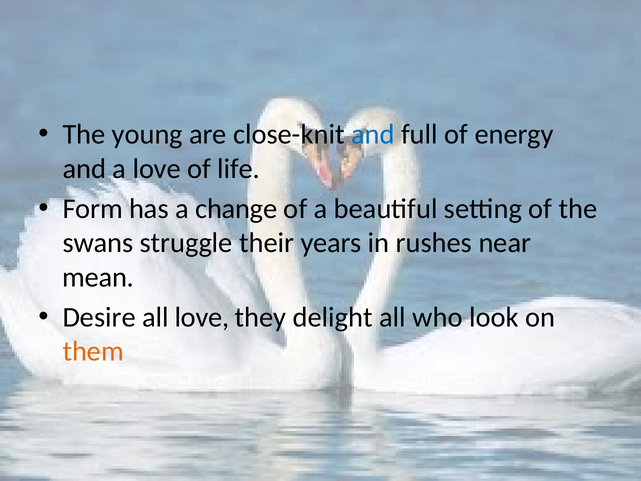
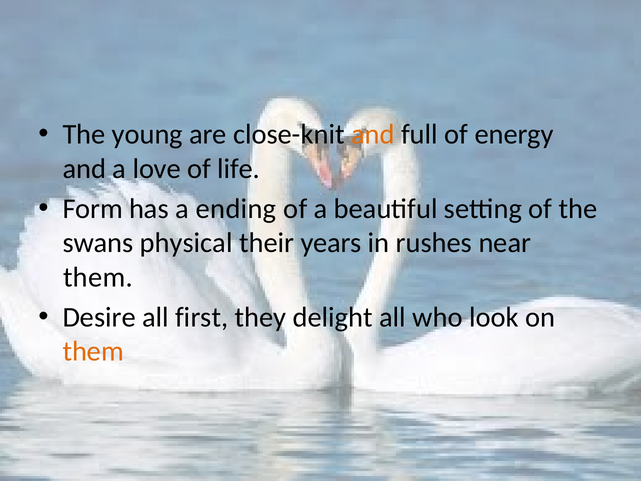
and colour: blue -> orange (373, 134)
change: change -> ending (236, 209)
struggle: struggle -> physical (186, 243)
mean: mean -> them (98, 277)
all love: love -> first (202, 317)
